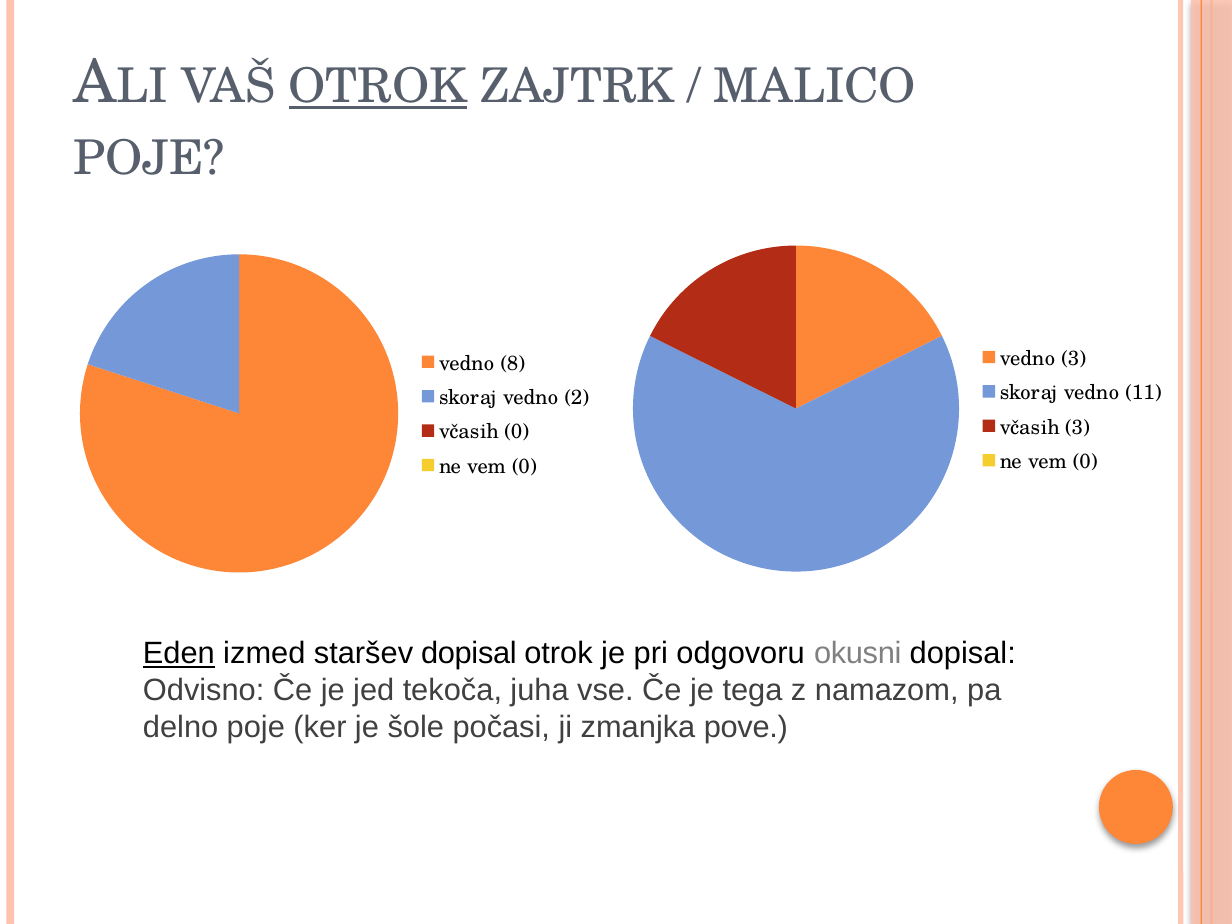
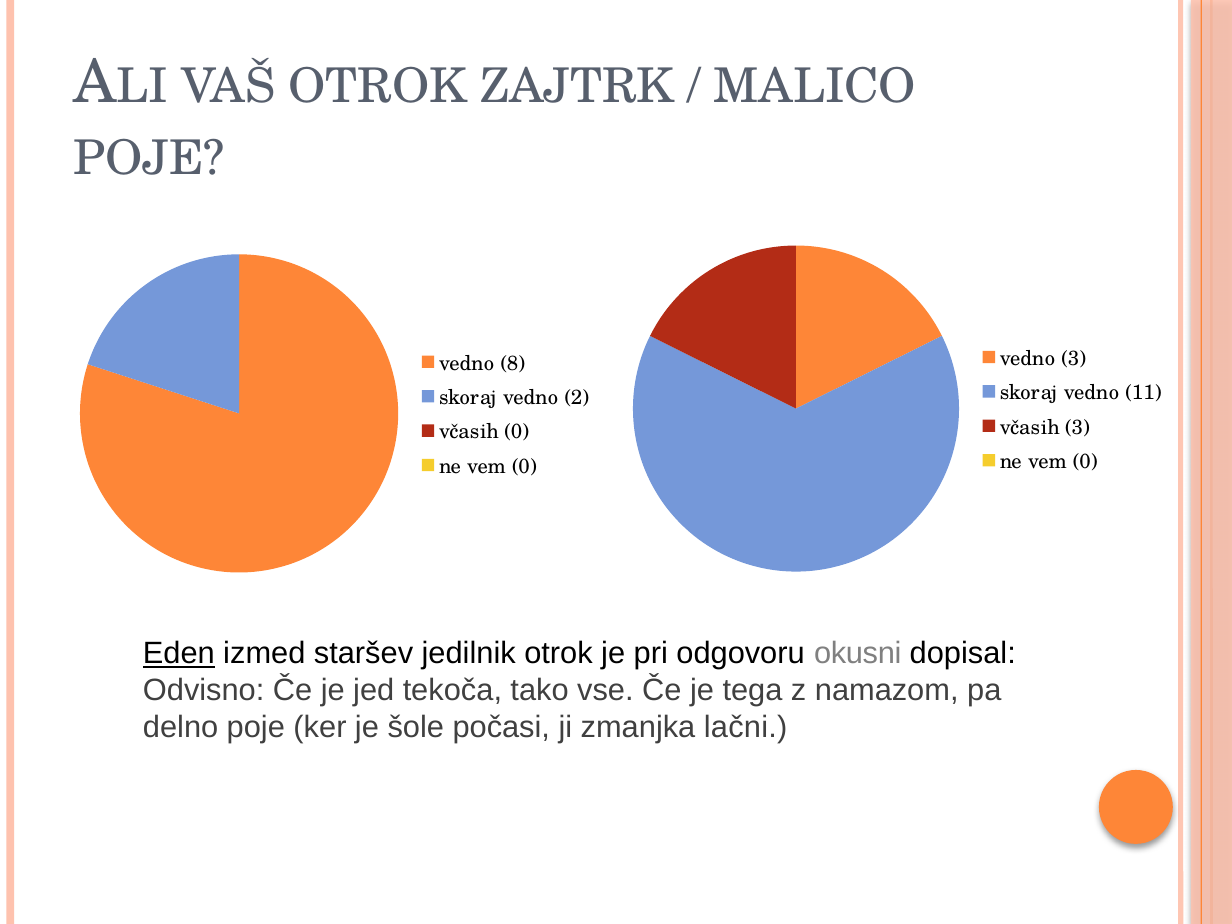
OTROK underline: present -> none (378, 87)
staršev dopisal: dopisal -> jedilnik (469, 654)
juha: juha -> tako (540, 691)
pove: pove -> lačni (746, 727)
